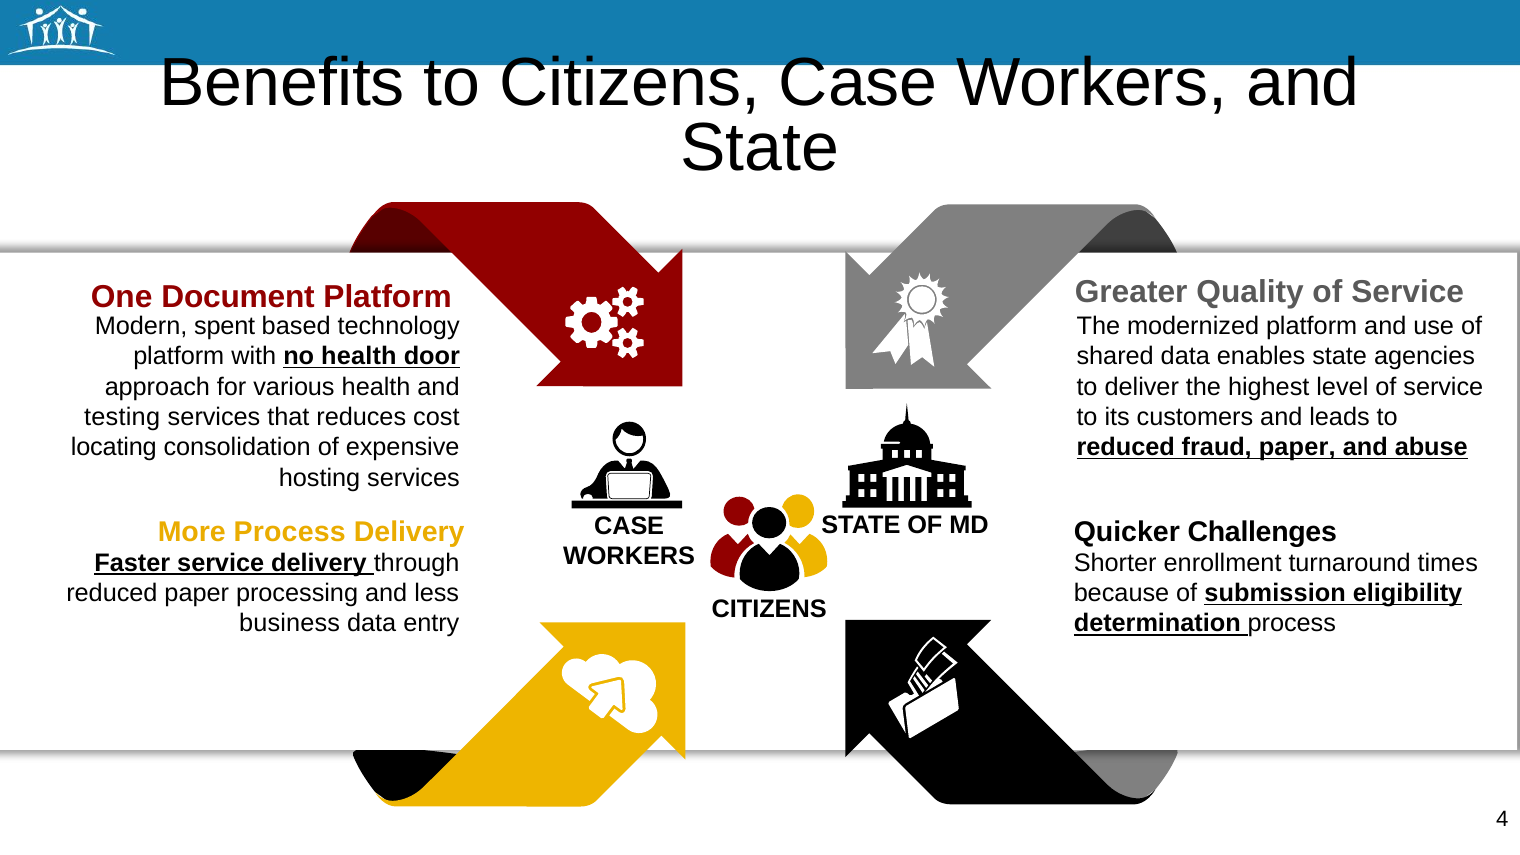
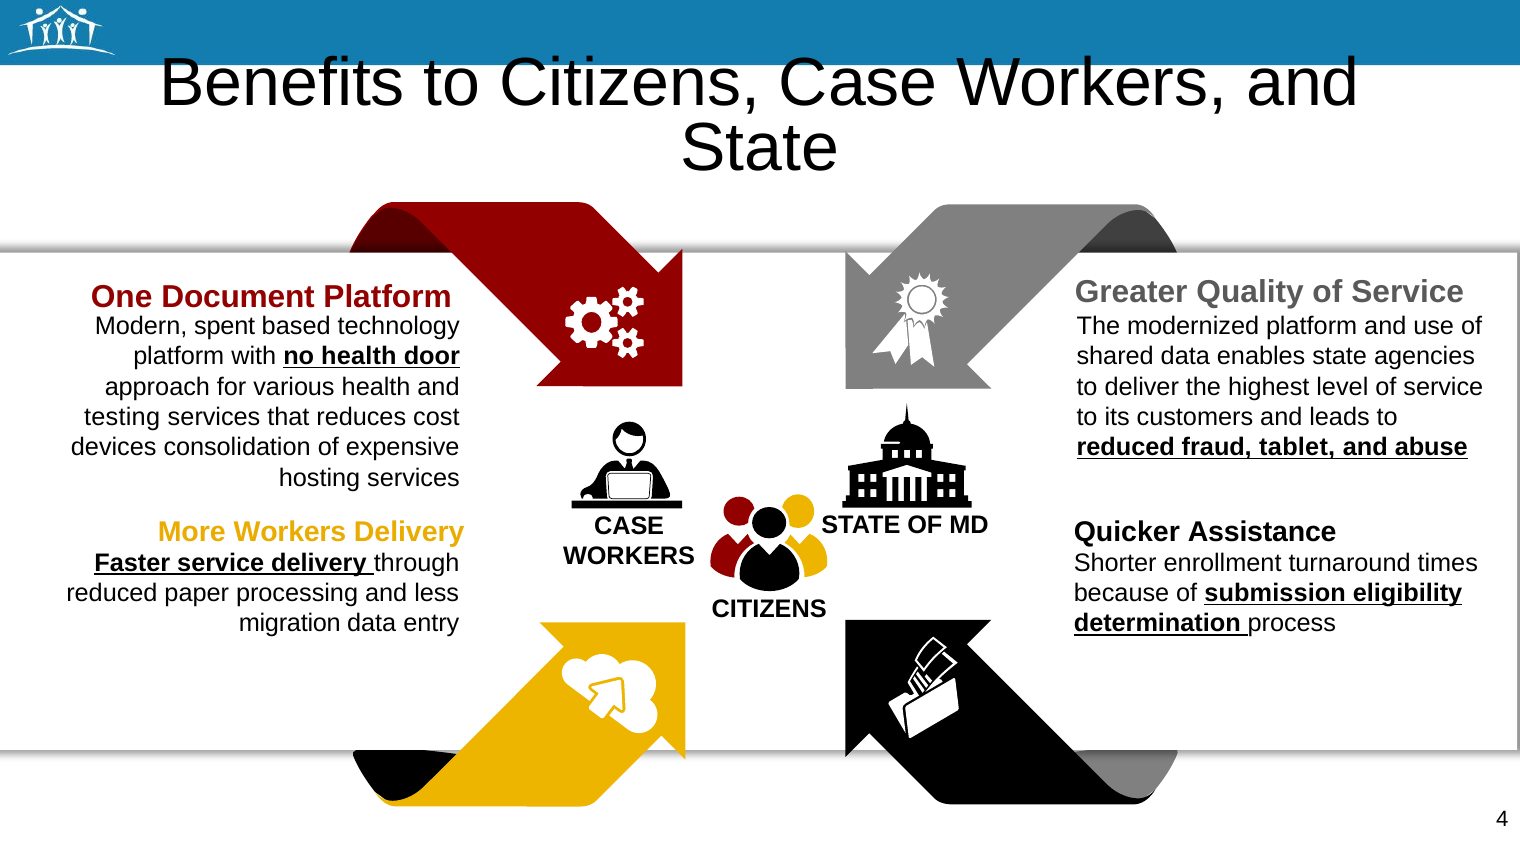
fraud paper: paper -> tablet (1297, 447)
locating: locating -> devices (114, 448)
Challenges: Challenges -> Assistance (1262, 532)
More Process: Process -> Workers (290, 532)
business: business -> migration (290, 624)
